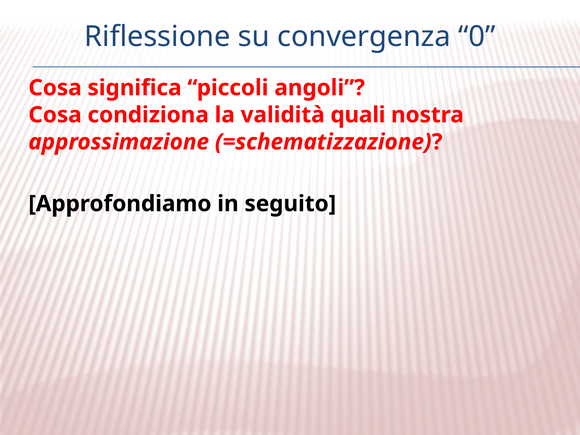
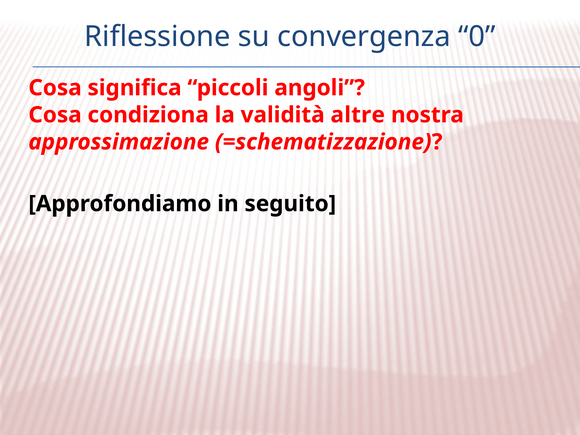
quali: quali -> altre (358, 115)
